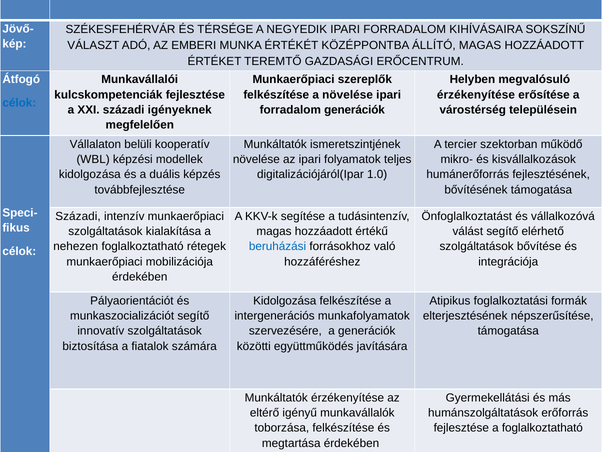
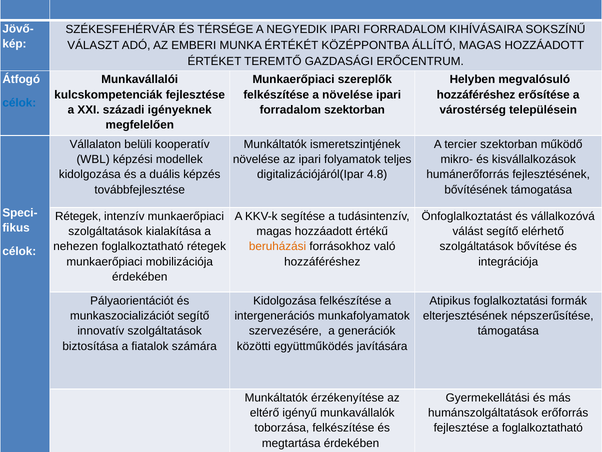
érzékenyítése: érzékenyítése -> hozzáféréshez (476, 95)
forradalom generációk: generációk -> szektorban (355, 110)
1.0: 1.0 -> 4.8 (377, 174)
Századi: Századi -> Rétegek (78, 216)
beruházási colour: blue -> orange (278, 246)
